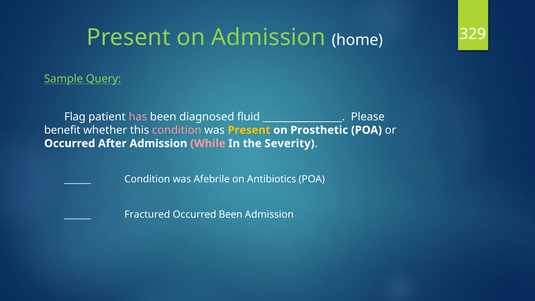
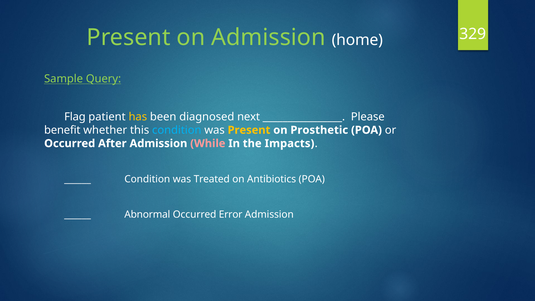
has colour: pink -> yellow (138, 117)
fluid: fluid -> next (249, 117)
condition colour: pink -> light blue (177, 130)
Severity: Severity -> Impacts (289, 143)
Afebrile: Afebrile -> Treated (212, 179)
Fractured: Fractured -> Abnormal (147, 214)
Occurred Been: Been -> Error (231, 214)
